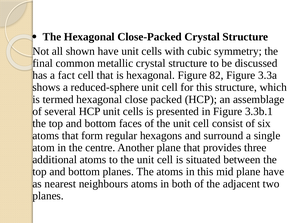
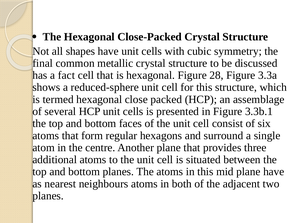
shown: shown -> shapes (80, 51)
82: 82 -> 28 (217, 75)
